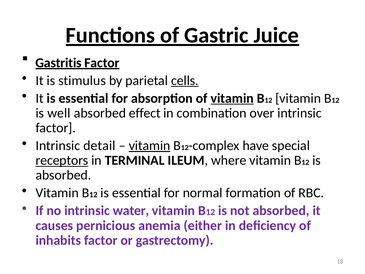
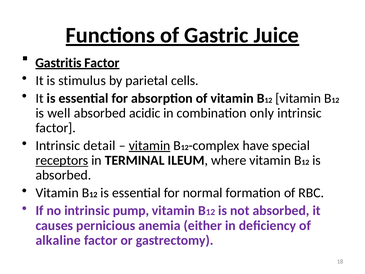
cells underline: present -> none (185, 80)
vitamin underline: present -> none (232, 98)
effect: effect -> acidic (145, 113)
over: over -> only (262, 113)
water: water -> pump (131, 211)
inhabits: inhabits -> alkaline (58, 240)
